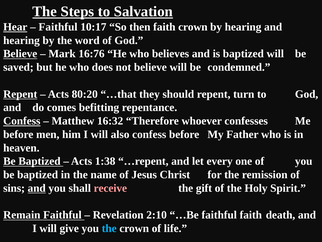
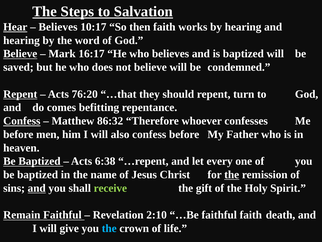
Faithful: Faithful -> Believes (58, 27)
faith crown: crown -> works (193, 27)
16:76: 16:76 -> 16:17 (92, 54)
80:20: 80:20 -> 76:20 (85, 94)
16:32: 16:32 -> 86:32 (110, 121)
1:38: 1:38 -> 6:38 (105, 161)
the underline: none -> present (232, 174)
receive colour: pink -> light green (110, 188)
